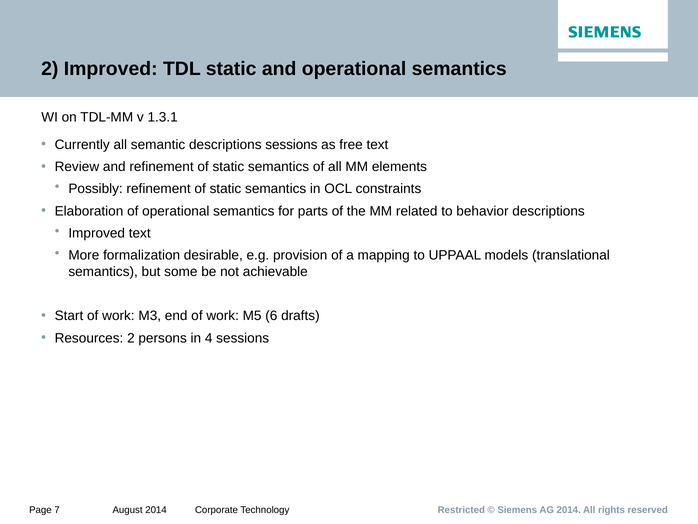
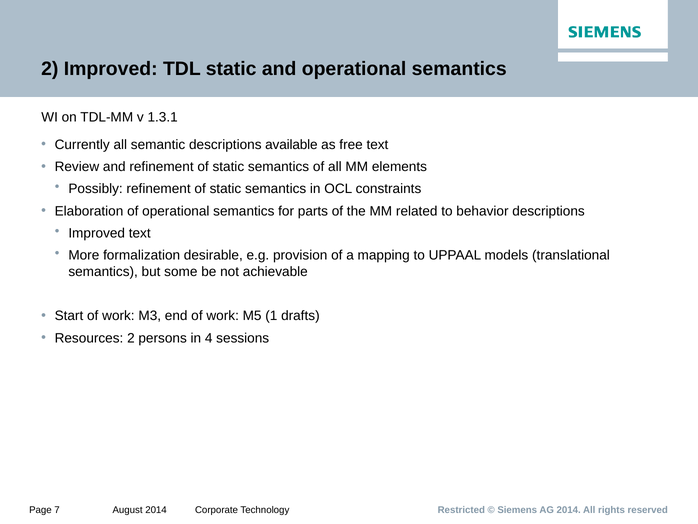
descriptions sessions: sessions -> available (291, 145)
6: 6 -> 1 (271, 316)
